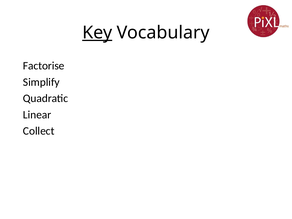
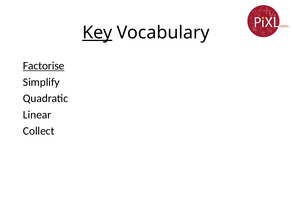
Factorise underline: none -> present (44, 66)
